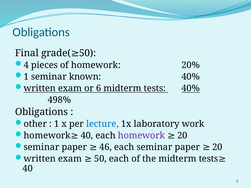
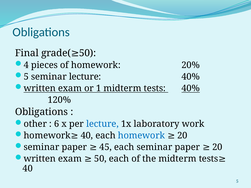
1: 1 -> 5 (26, 77)
seminar known: known -> lecture (85, 77)
6: 6 -> 1 (99, 88)
498%: 498% -> 120% (59, 100)
1: 1 -> 6 (57, 124)
homework colour: purple -> blue (141, 136)
46: 46 -> 45 (106, 147)
